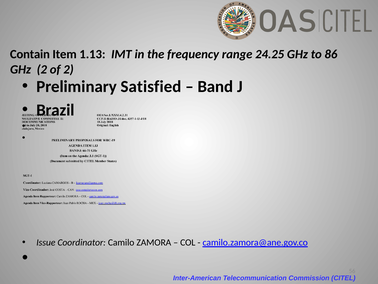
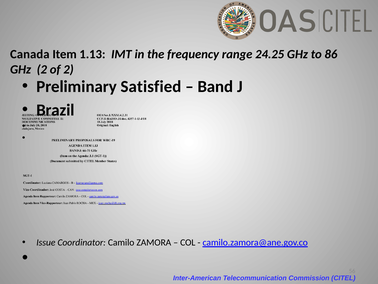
Contain: Contain -> Canada (30, 54)
